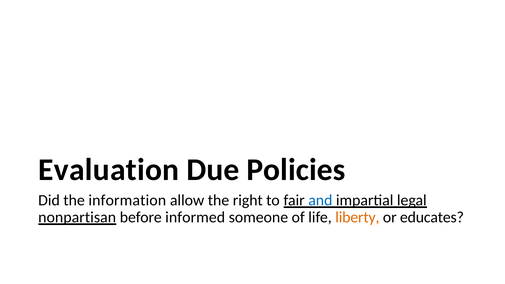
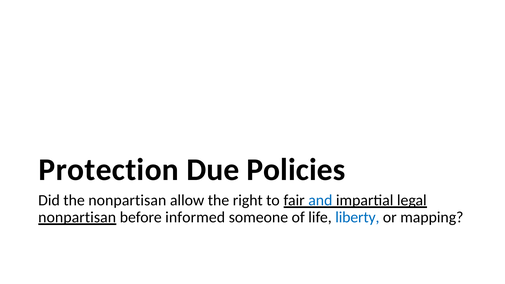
Evaluation: Evaluation -> Protection (109, 170)
the information: information -> nonpartisan (127, 200)
liberty colour: orange -> blue (357, 217)
educates: educates -> mapping (432, 217)
